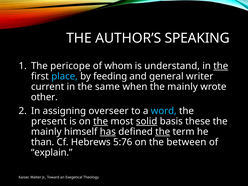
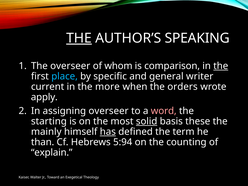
THE underline: none -> present (79, 38)
The pericope: pericope -> overseer (70, 66)
understand: understand -> comparison (172, 66)
feeding: feeding -> specific (110, 76)
same: same -> more (107, 87)
when the mainly: mainly -> orders (182, 87)
other: other -> apply (44, 97)
word colour: light blue -> pink (164, 111)
present: present -> starting (49, 121)
the underline: present -> none (101, 121)
the underline: present -> none (163, 132)
5:76: 5:76 -> 5:94 (123, 142)
between: between -> counting (186, 142)
